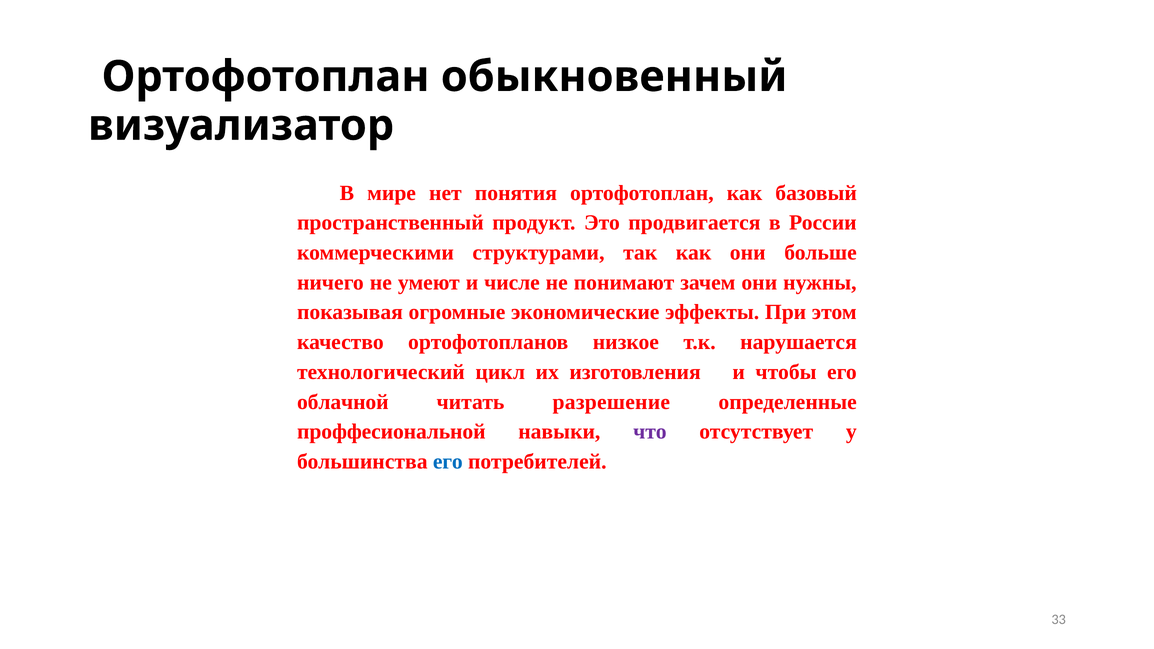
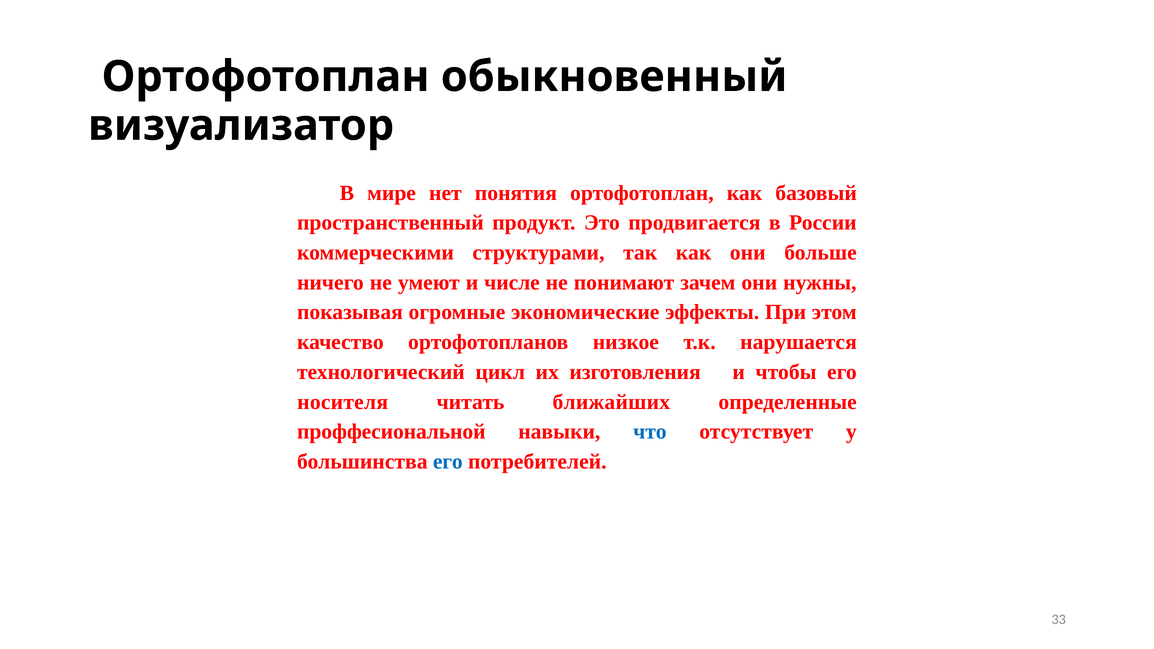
облачной: облачной -> носителя (343, 402)
разрешение: разрешение -> ближайших (611, 402)
что colour: purple -> blue (650, 432)
